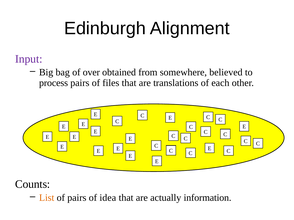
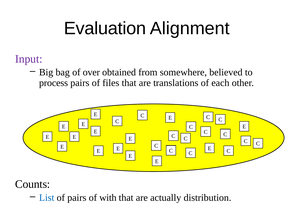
Edinburgh: Edinburgh -> Evaluation (105, 28)
List colour: orange -> blue (47, 198)
idea: idea -> with (108, 198)
information: information -> distribution (207, 198)
